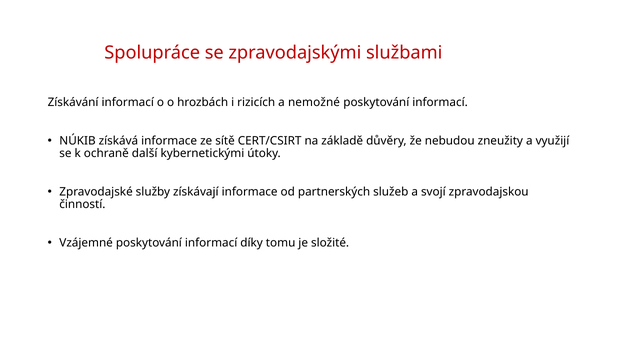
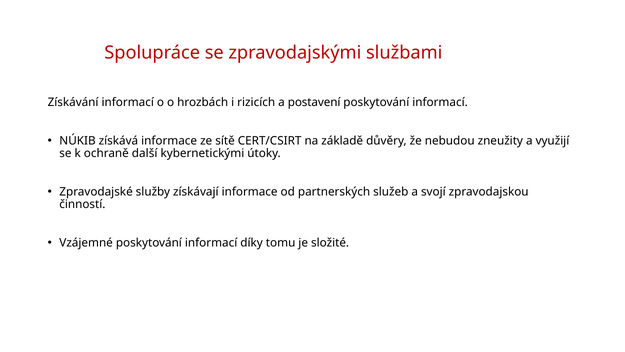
nemožné: nemožné -> postavení (314, 102)
